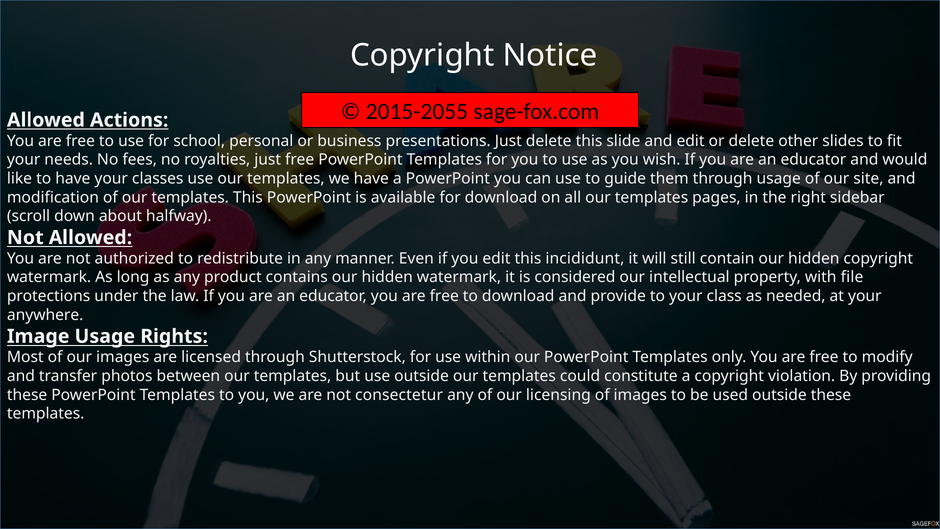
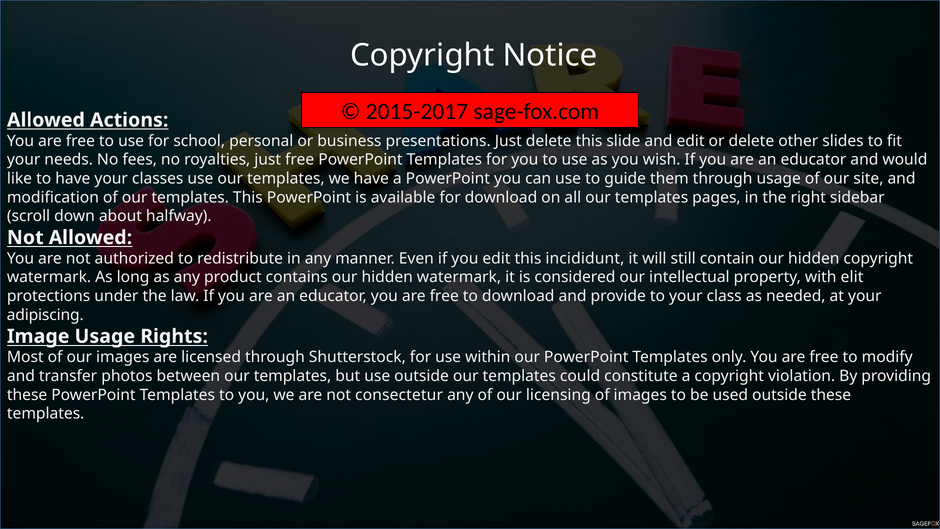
2015-2055: 2015-2055 -> 2015-2017 (417, 112)
file: file -> elit (852, 277)
anywhere: anywhere -> adipiscing (45, 315)
